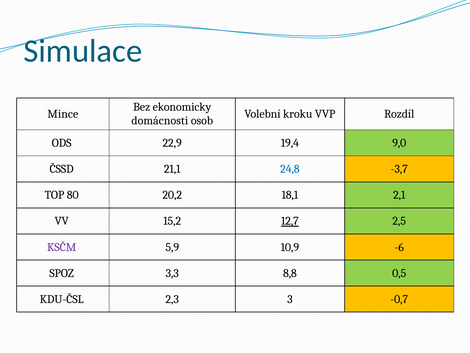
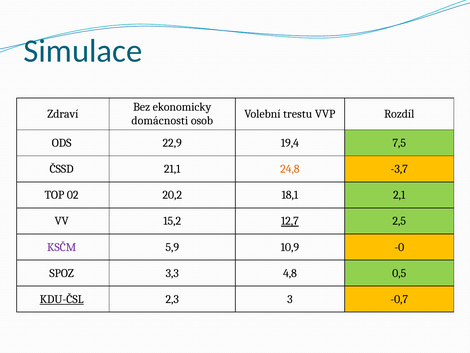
Mince: Mince -> Zdraví (63, 114)
kroku: kroku -> trestu (298, 114)
9,0: 9,0 -> 7,5 (399, 143)
24,8 colour: blue -> orange (290, 169)
80: 80 -> 02 (73, 195)
-6: -6 -> -0 (399, 247)
8,8: 8,8 -> 4,8 (290, 273)
KDU-ČSL underline: none -> present (62, 299)
